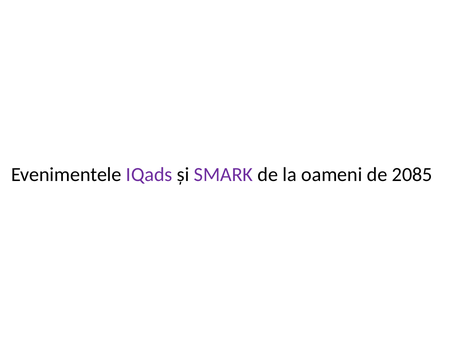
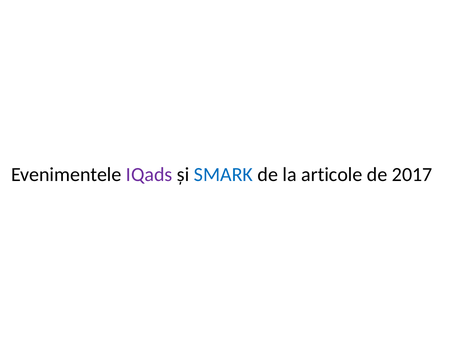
SMARK colour: purple -> blue (223, 175)
oameni: oameni -> articole (332, 175)
2085: 2085 -> 2017 (412, 175)
